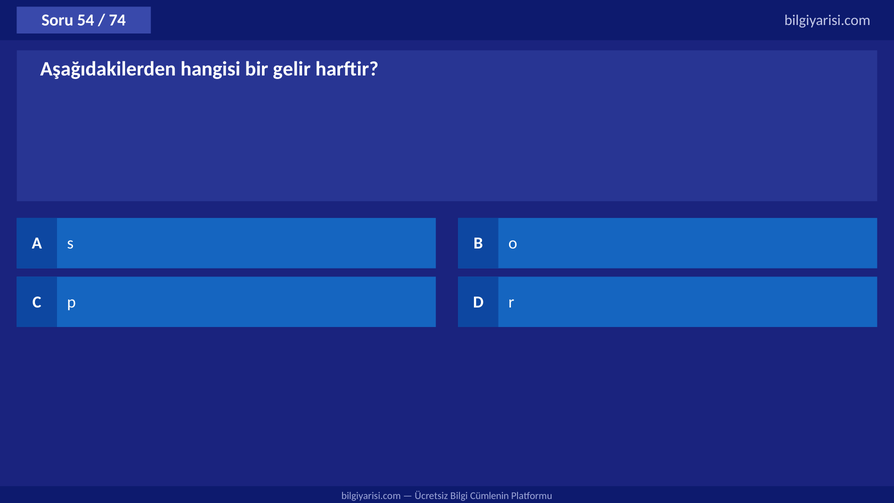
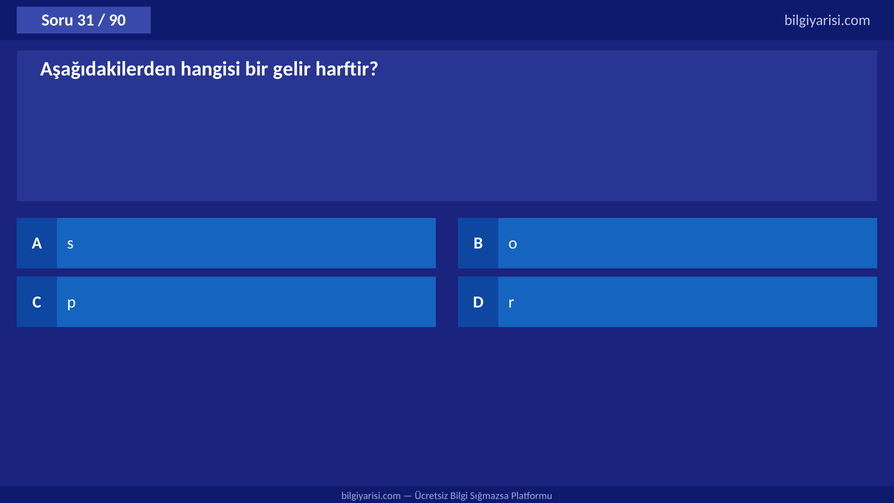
54: 54 -> 31 (86, 20)
74: 74 -> 90 (117, 20)
Cümlenin: Cümlenin -> Sığmazsa (489, 496)
